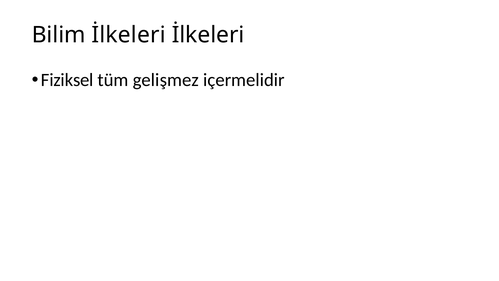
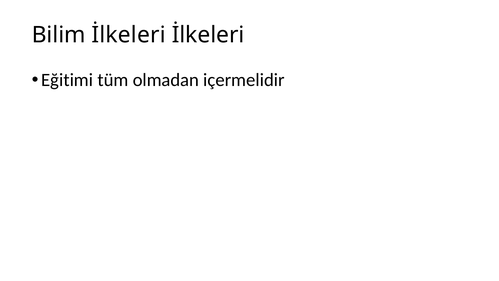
Fiziksel: Fiziksel -> Eğitimi (67, 80)
gelişmez: gelişmez -> olmadan (166, 80)
